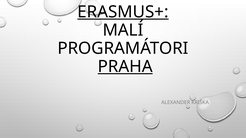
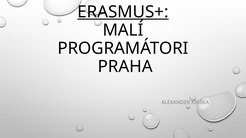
PRAHA underline: present -> none (125, 67)
